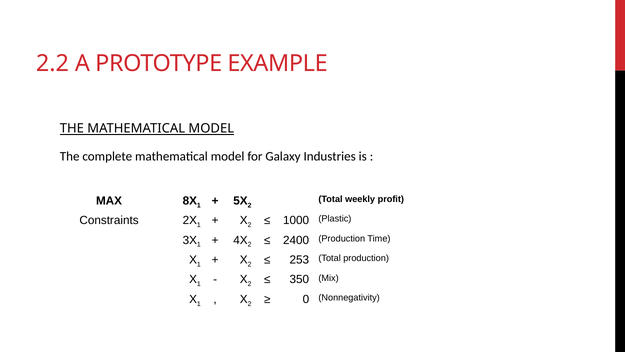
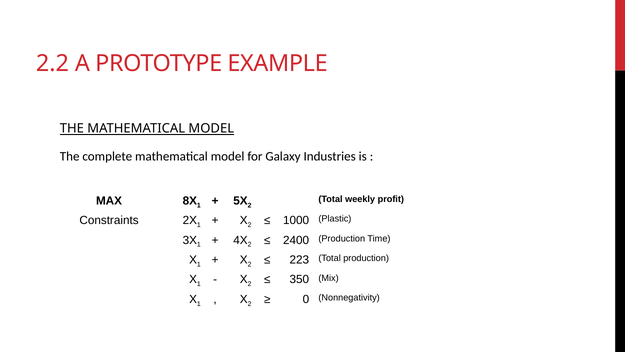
253: 253 -> 223 (299, 260)
